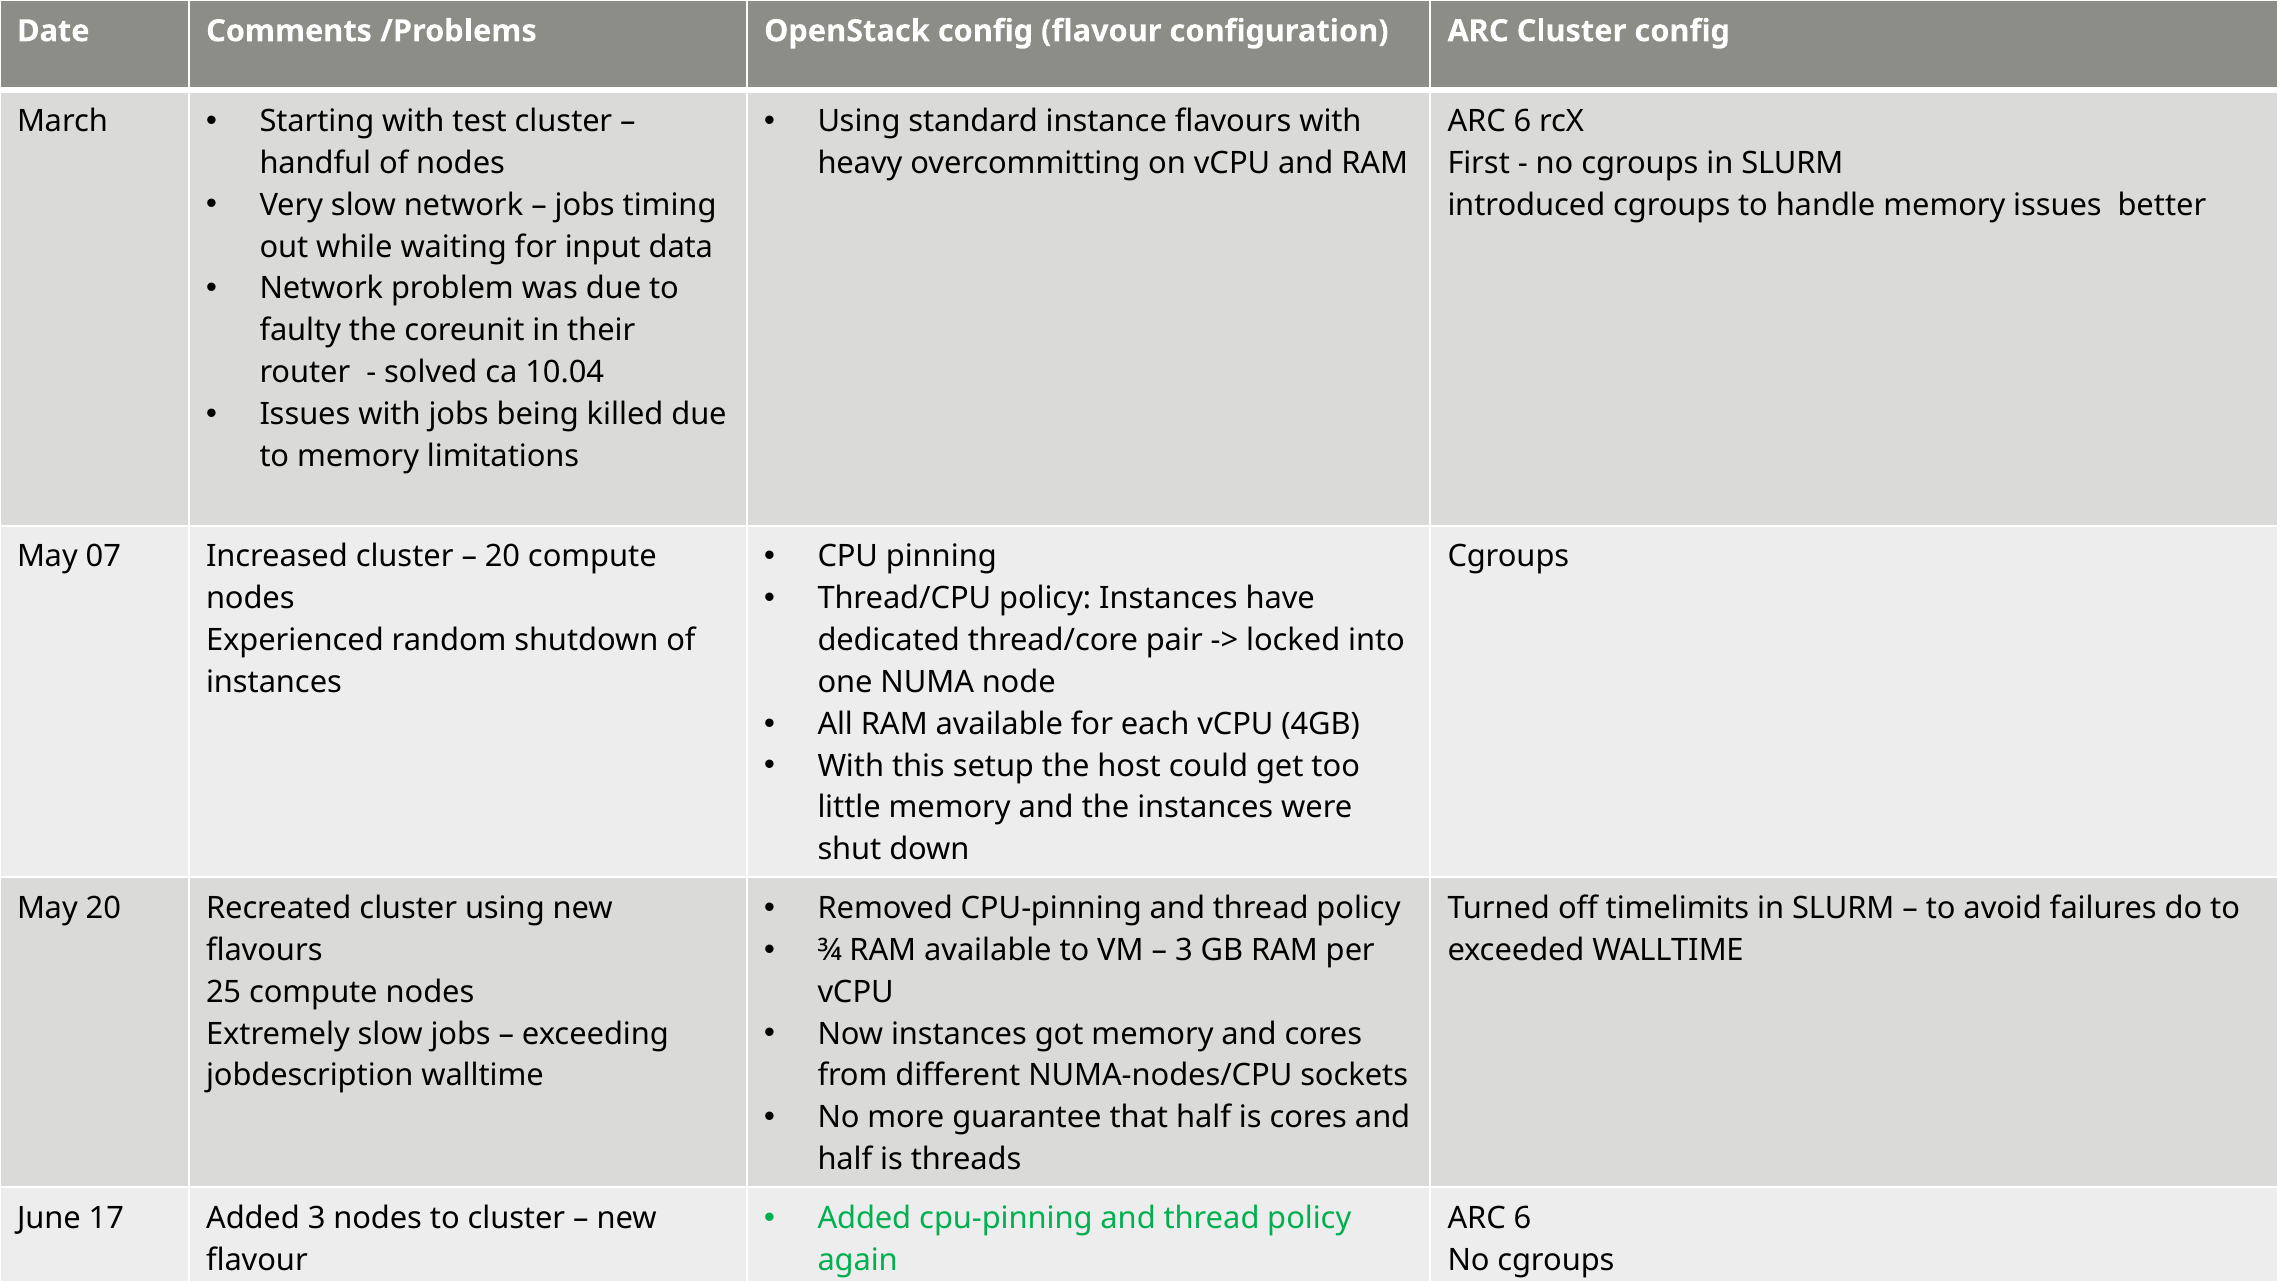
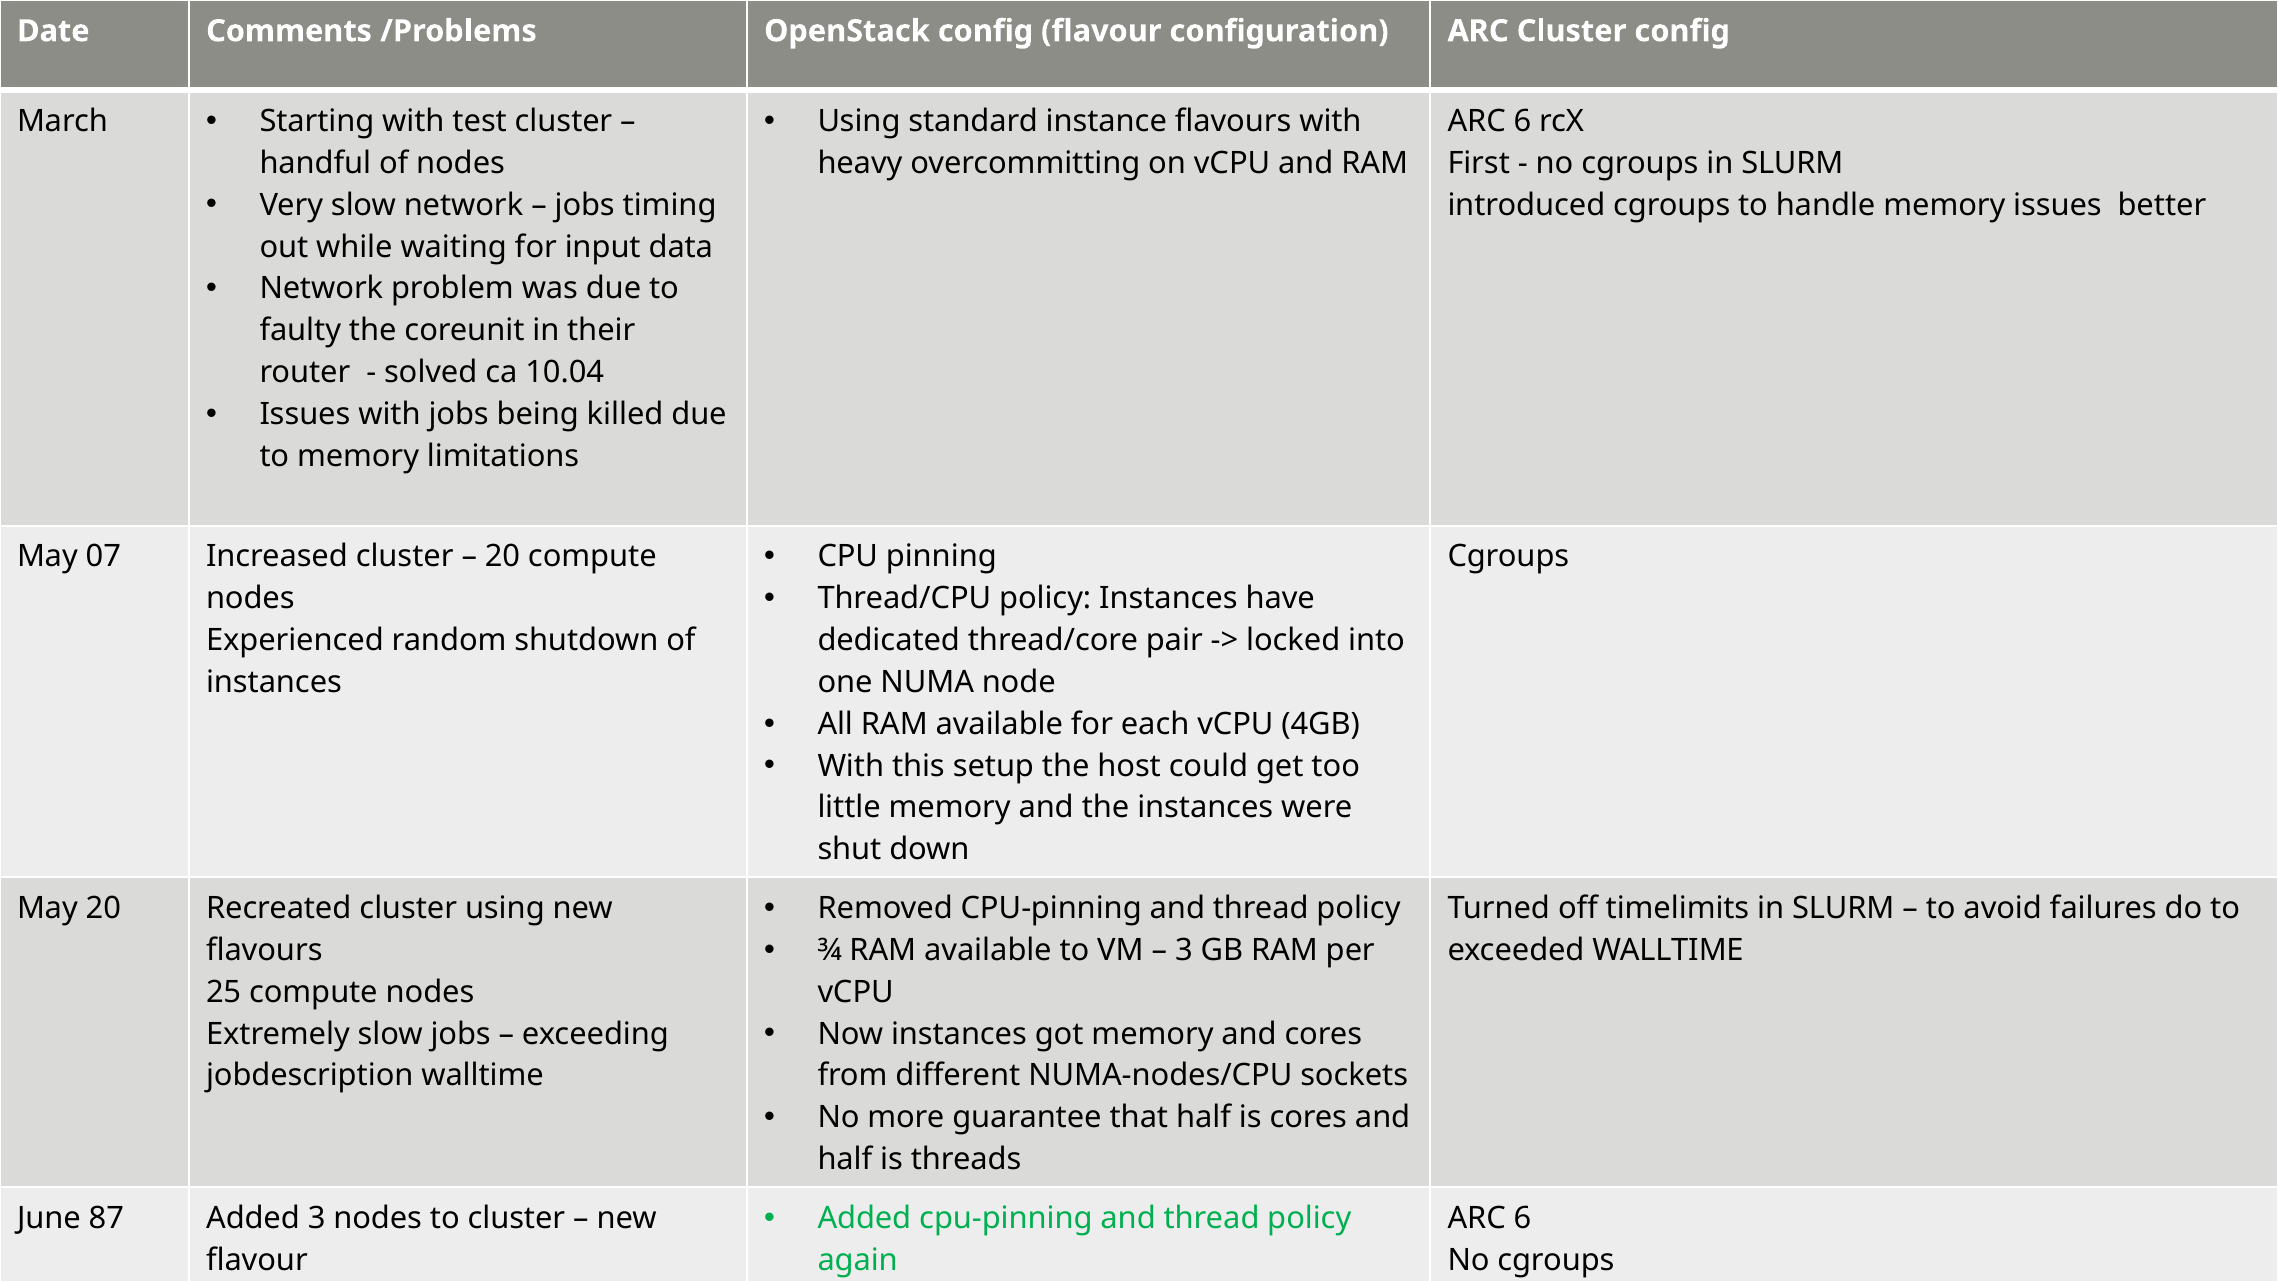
17: 17 -> 87 (106, 1219)
